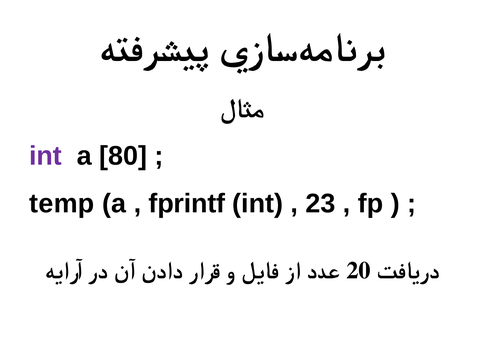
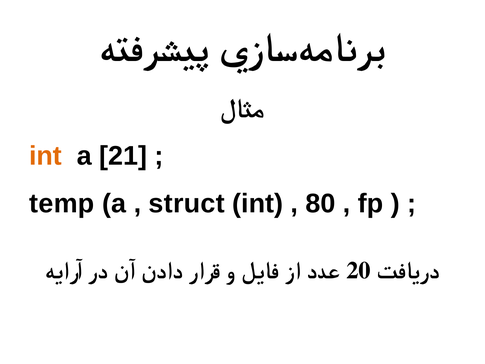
int colour: purple -> orange (46, 156)
80: 80 -> 21 (123, 156)
fprintf: fprintf -> struct (187, 203)
23: 23 -> 80 (320, 203)
